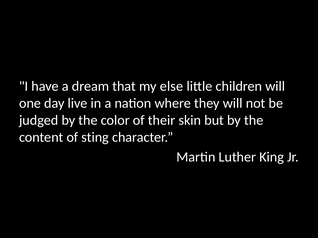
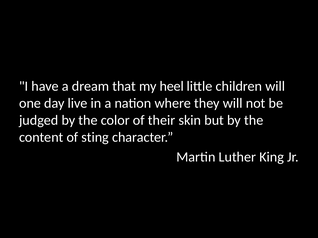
else: else -> heel (172, 87)
